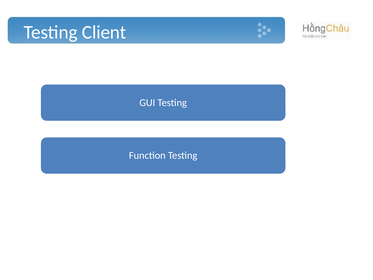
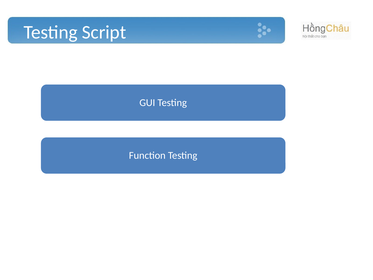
Client: Client -> Script (104, 32)
